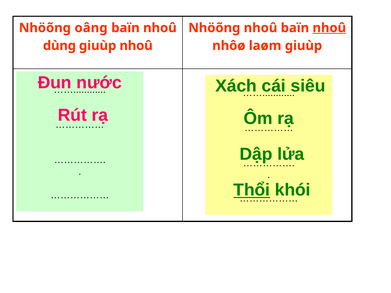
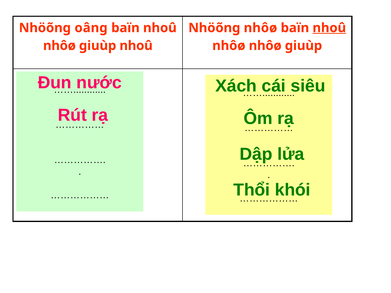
Nhöõng nhoû: nhoû -> nhôø (260, 28)
dùng: dùng -> nhôø (59, 46)
nhôø laøm: laøm -> nhôø (265, 46)
Thổi underline: present -> none (252, 190)
